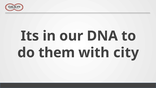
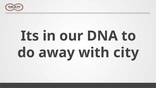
them: them -> away (57, 52)
